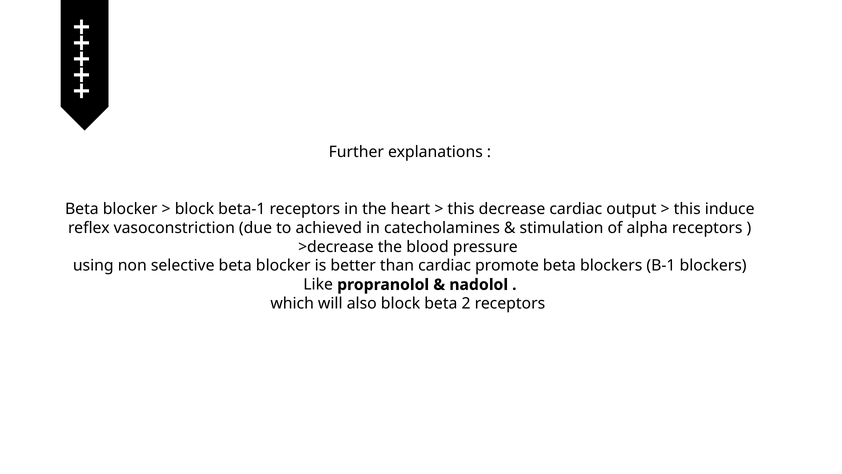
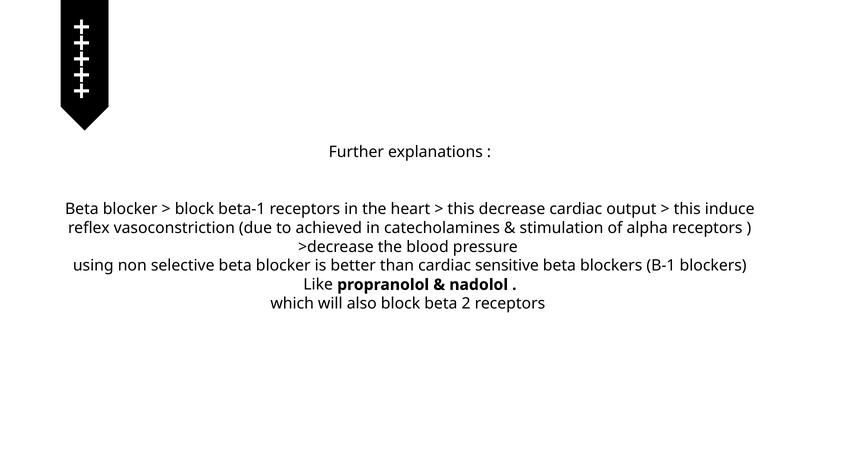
promote: promote -> sensitive (507, 266)
